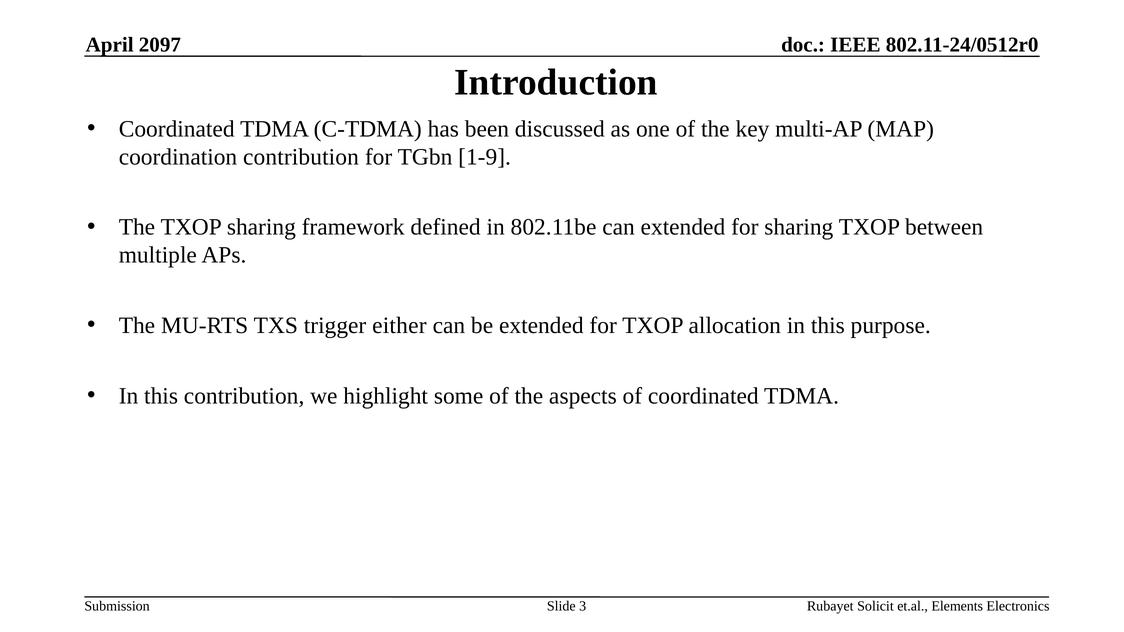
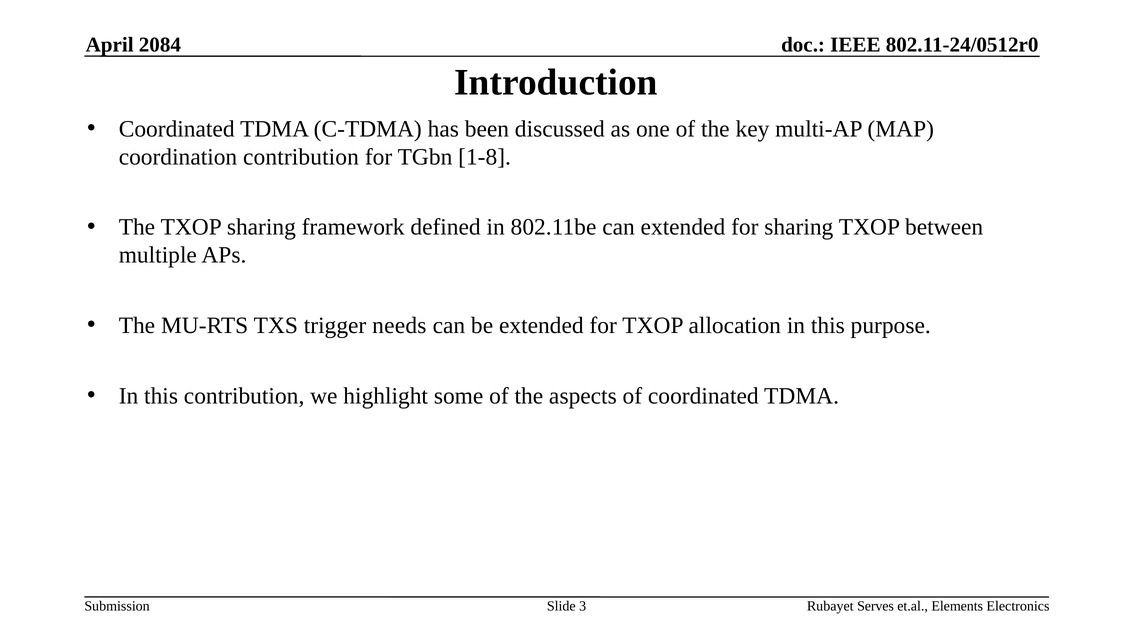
2097: 2097 -> 2084 (160, 45)
1-9: 1-9 -> 1-8 (485, 157)
either: either -> needs (399, 326)
Solicit: Solicit -> Serves (876, 606)
